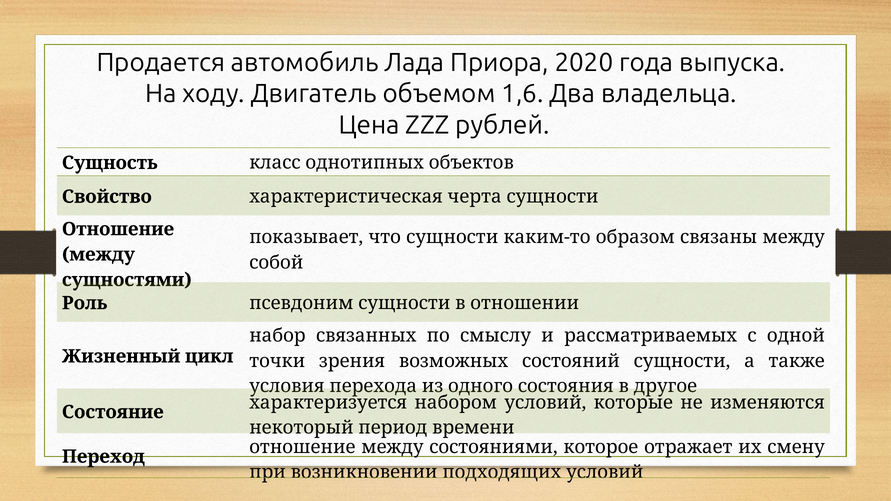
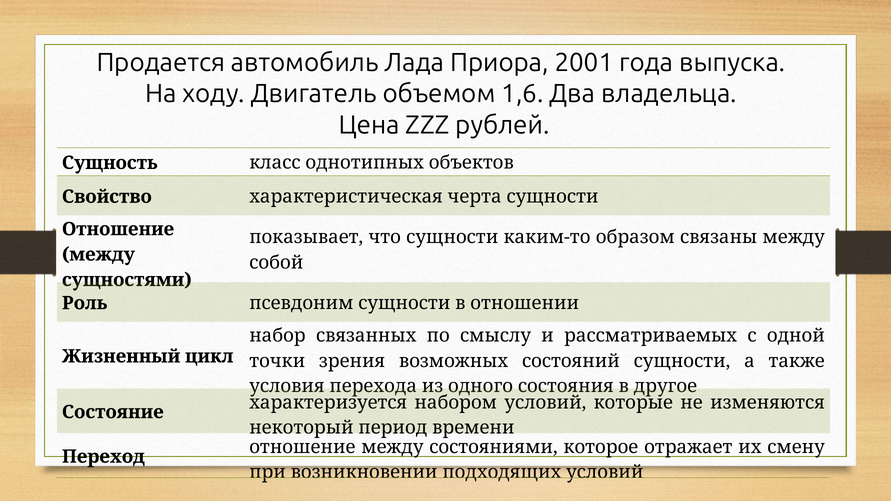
2020: 2020 -> 2001 (584, 63)
